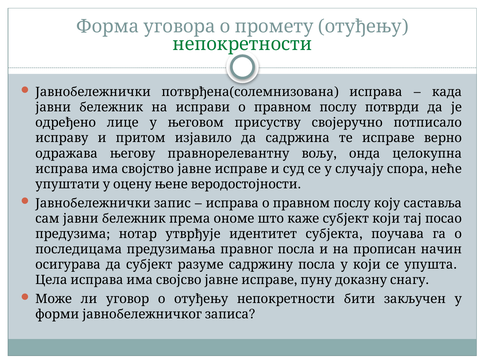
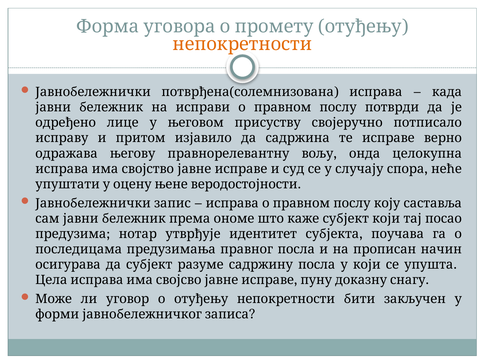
непокретности colour: green -> orange (242, 44)
